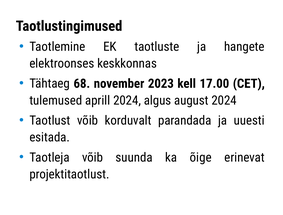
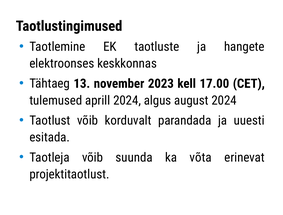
68: 68 -> 13 (82, 84)
õige: õige -> võta (201, 157)
